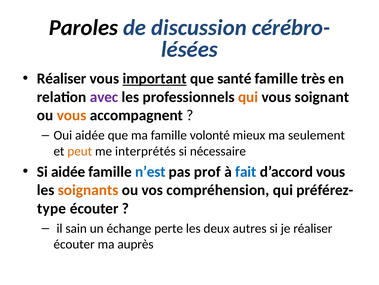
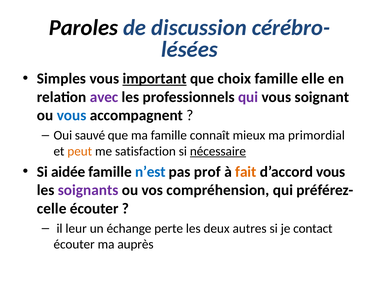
Réaliser: Réaliser -> Simples (62, 78)
santé: santé -> choix (234, 78)
très: très -> elle (313, 78)
qui colour: orange -> purple (248, 97)
vous colour: orange -> blue (72, 115)
Oui aidée: aidée -> sauvé (90, 135)
volonté: volonté -> connaît (210, 135)
seulement: seulement -> primordial (316, 135)
interprétés: interprétés -> satisfaction (145, 151)
nécessaire underline: none -> present (218, 151)
fait colour: blue -> orange (246, 171)
soignants colour: orange -> purple (88, 190)
type: type -> celle (52, 208)
sain: sain -> leur (76, 228)
je réaliser: réaliser -> contact (313, 228)
